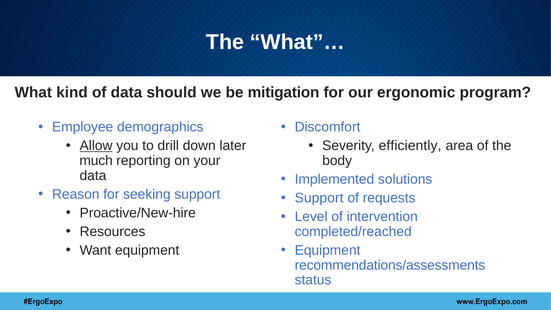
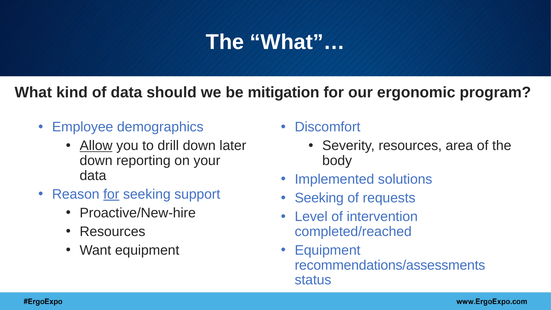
Severity efficiently: efficiently -> resources (410, 146)
much: much -> down (96, 161)
for underline: none -> present (111, 194)
Support: Support -> Seeking (319, 198)
